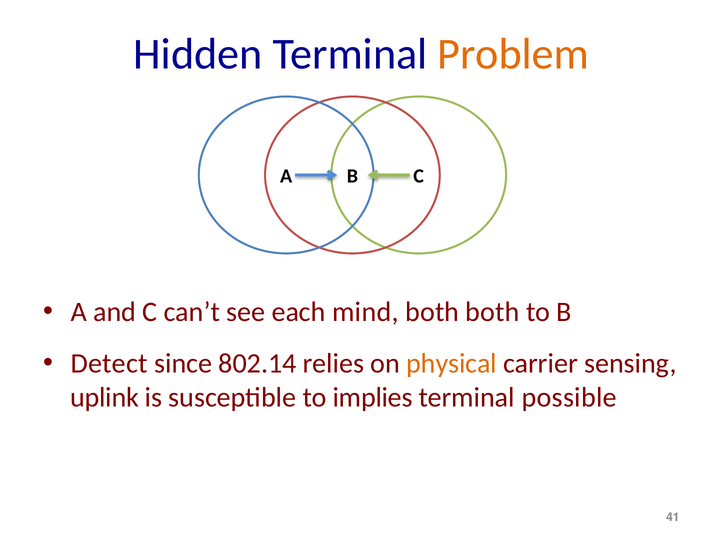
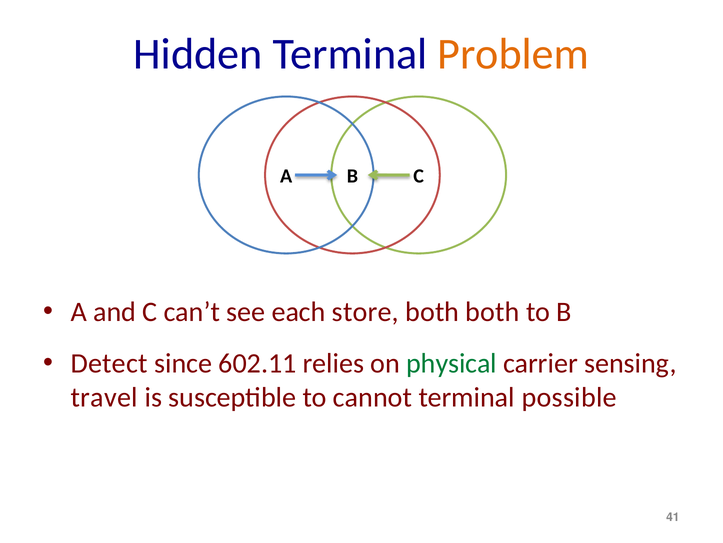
mind: mind -> store (365, 312)
802.14: 802.14 -> 602.11 (258, 363)
physical colour: orange -> green (452, 363)
uplink: uplink -> travel (104, 397)
implies: implies -> cannot (373, 397)
